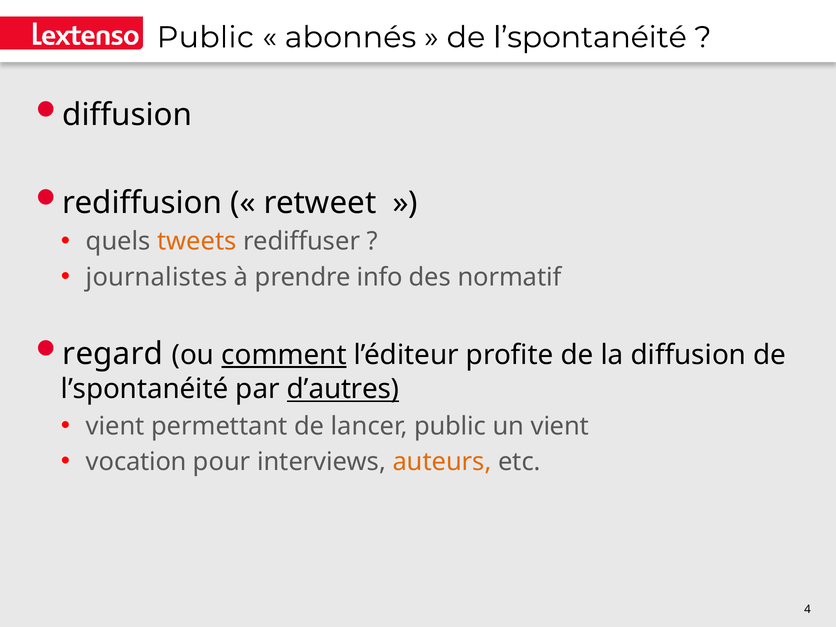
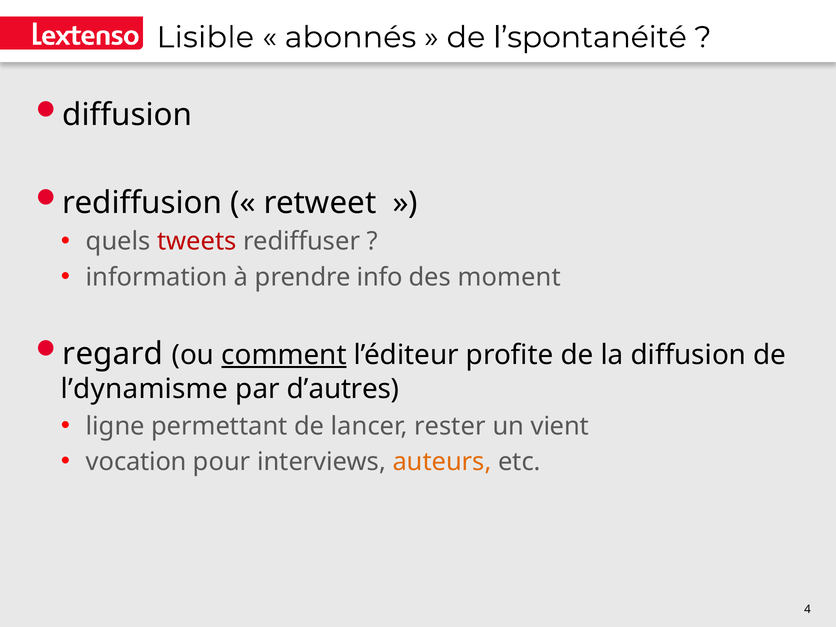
Public: Public -> Lisible (205, 37)
tweets colour: orange -> red (197, 242)
journalistes: journalistes -> information (157, 277)
normatif: normatif -> moment (509, 277)
l’spontanéité: l’spontanéité -> l’dynamisme (144, 389)
d’autres underline: present -> none (343, 389)
vient: vient -> ligne (115, 426)
lancer public: public -> rester (450, 426)
